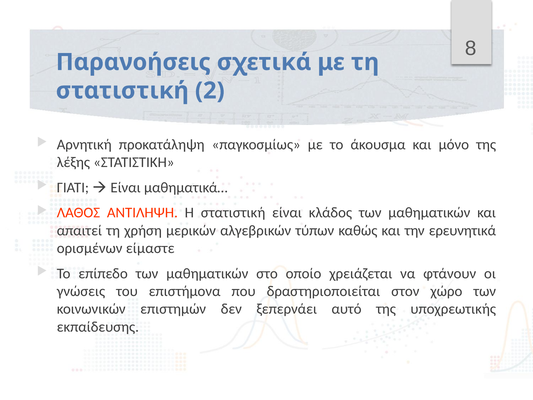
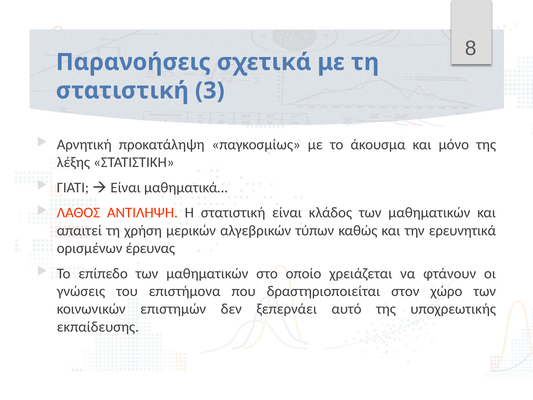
2: 2 -> 3 (210, 91)
είμαστε: είμαστε -> έρευνας (150, 248)
